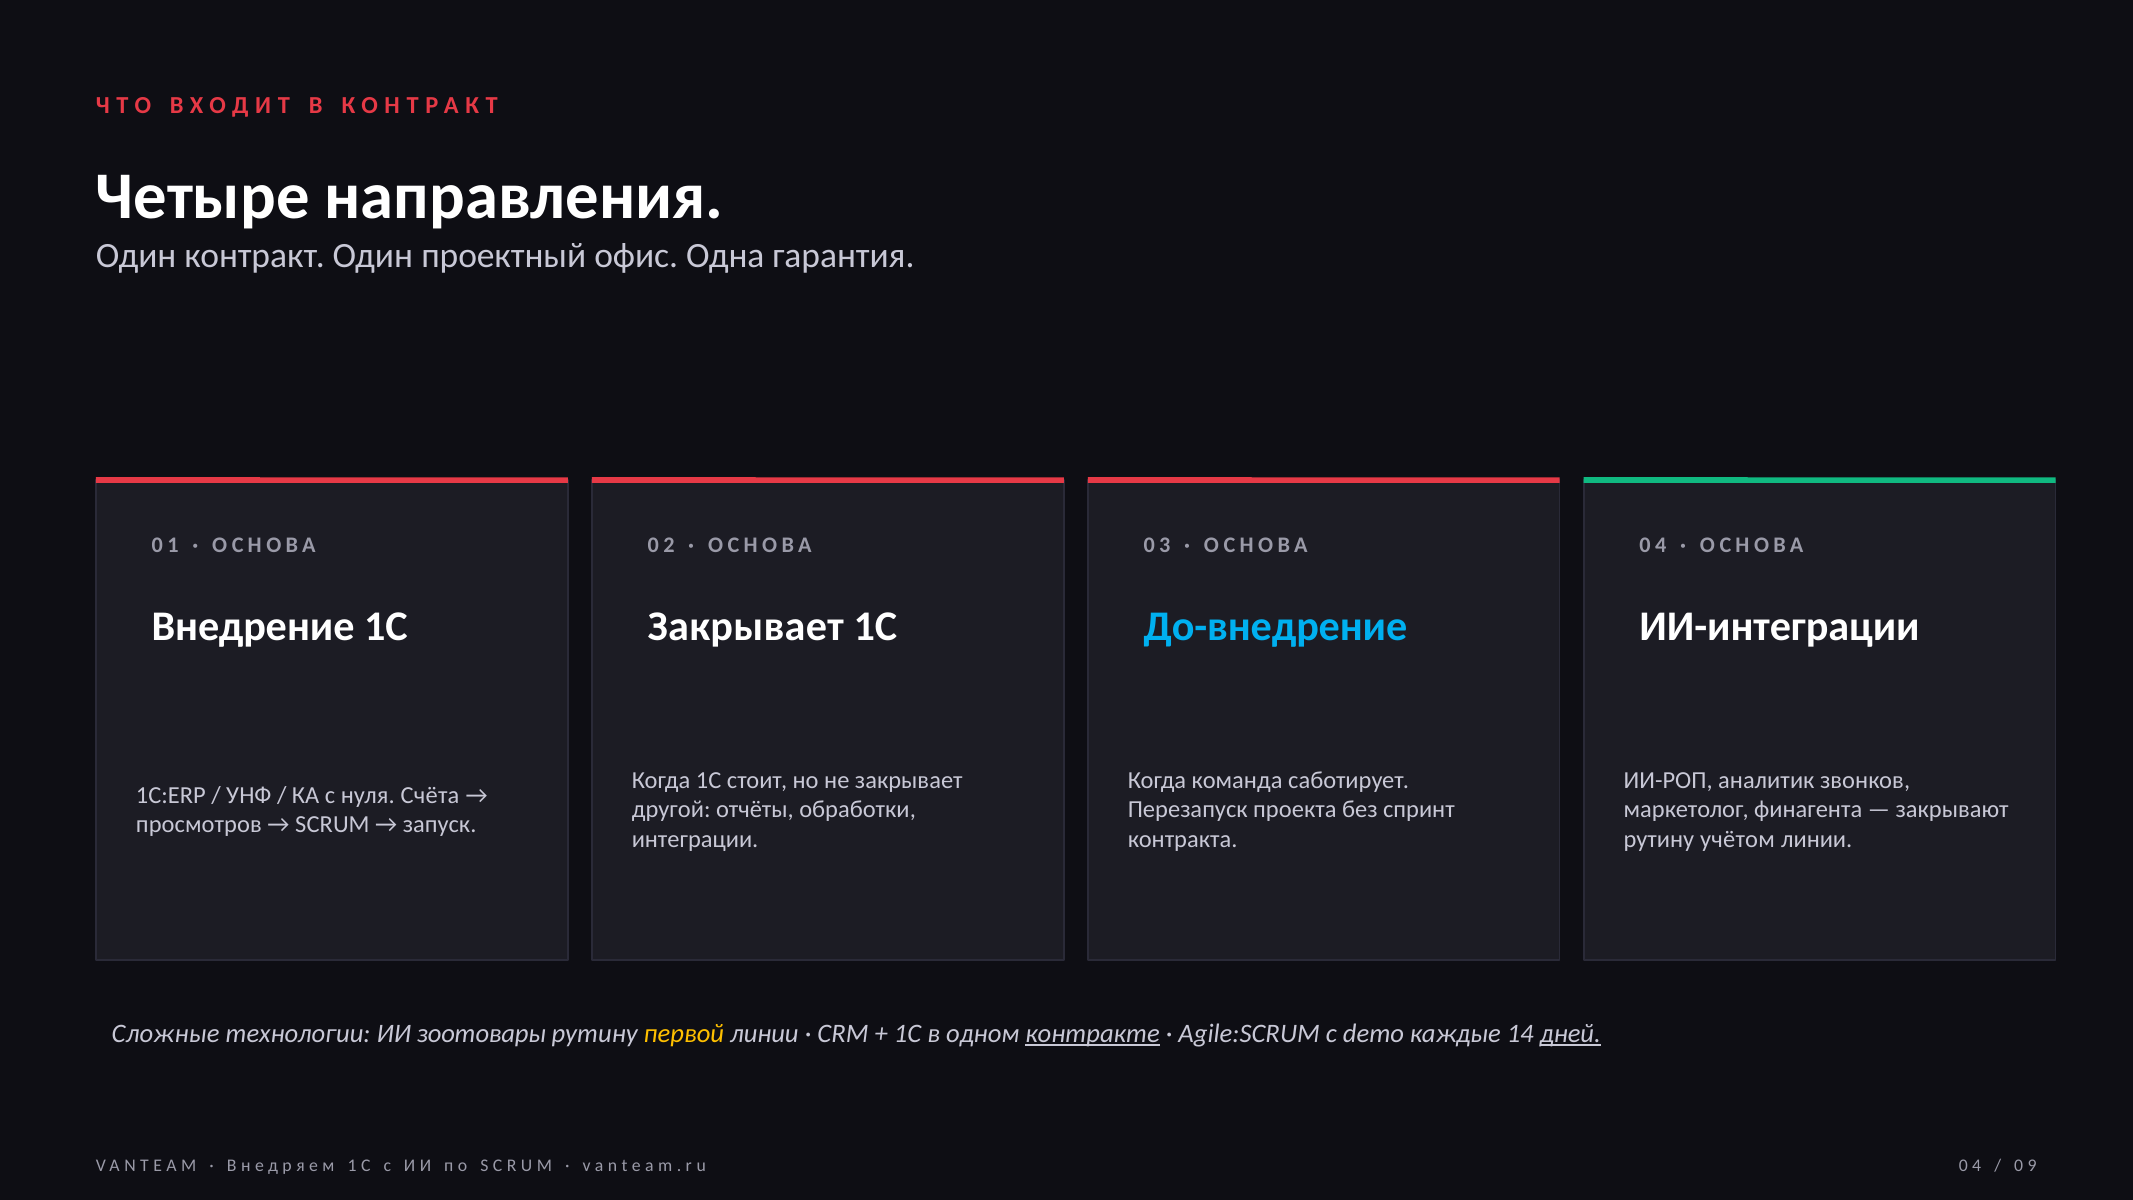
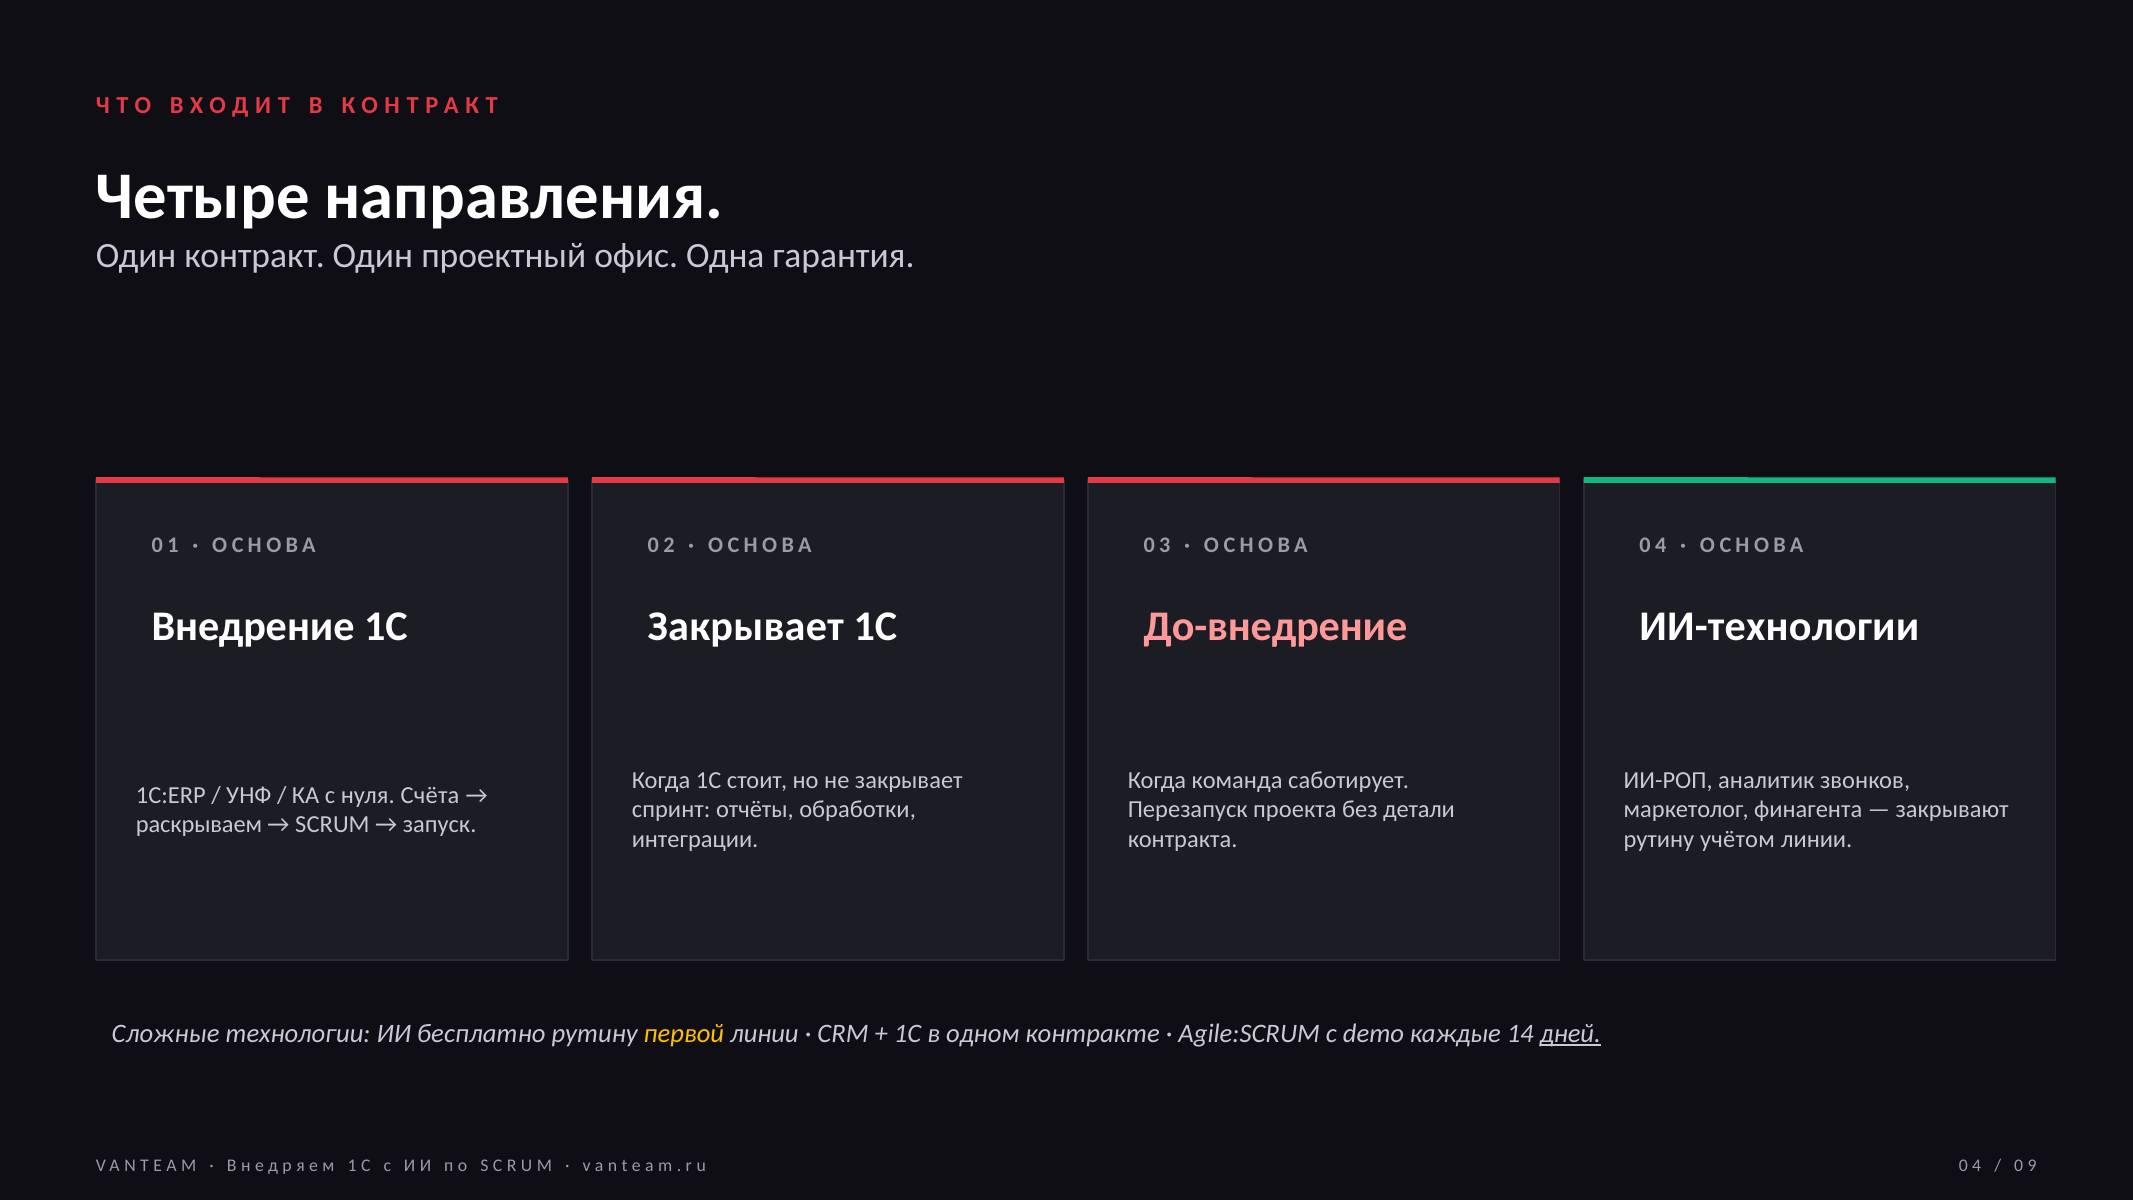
До-внедрение colour: light blue -> pink (1275, 627)
ИИ-интеграции: ИИ-интеграции -> ИИ-технологии (1779, 627)
другой: другой -> спринт (671, 810)
спринт: спринт -> детали (1419, 810)
просмотров: просмотров -> раскрываем (199, 824)
зоотовары: зоотовары -> бесплатно (481, 1034)
контракте underline: present -> none (1093, 1034)
